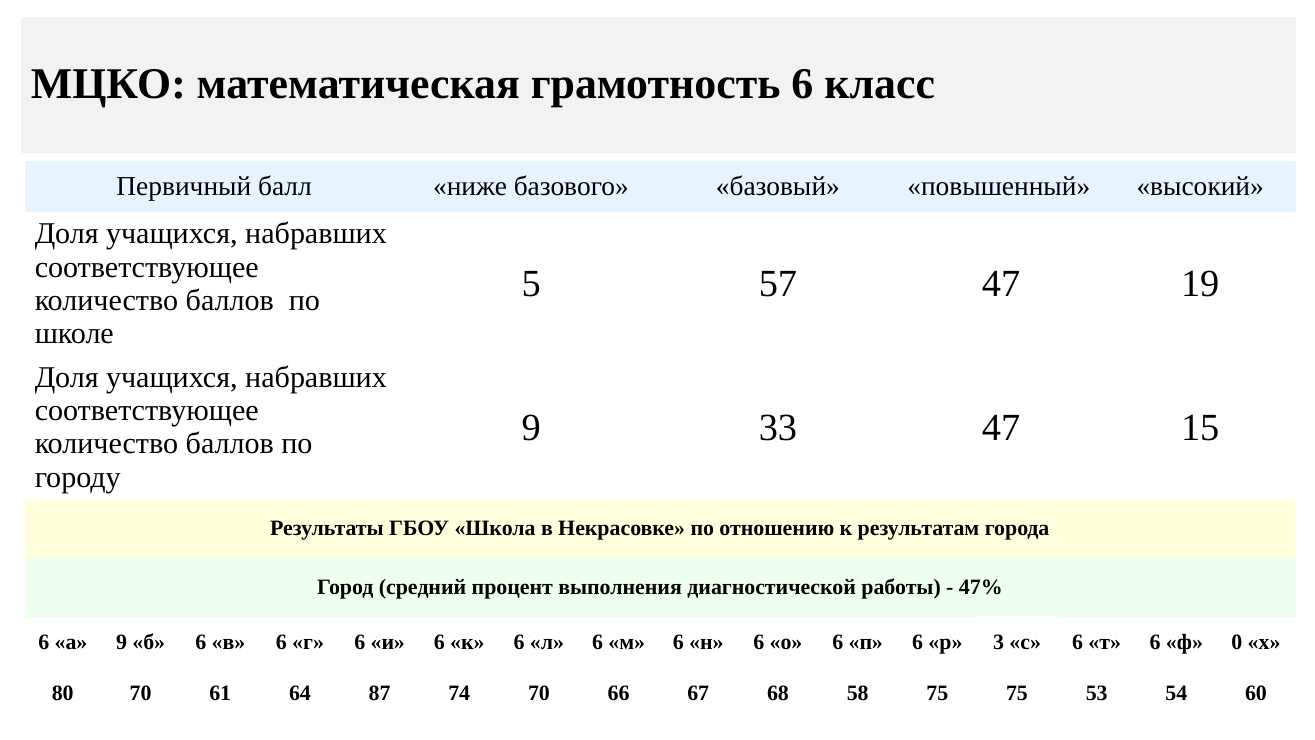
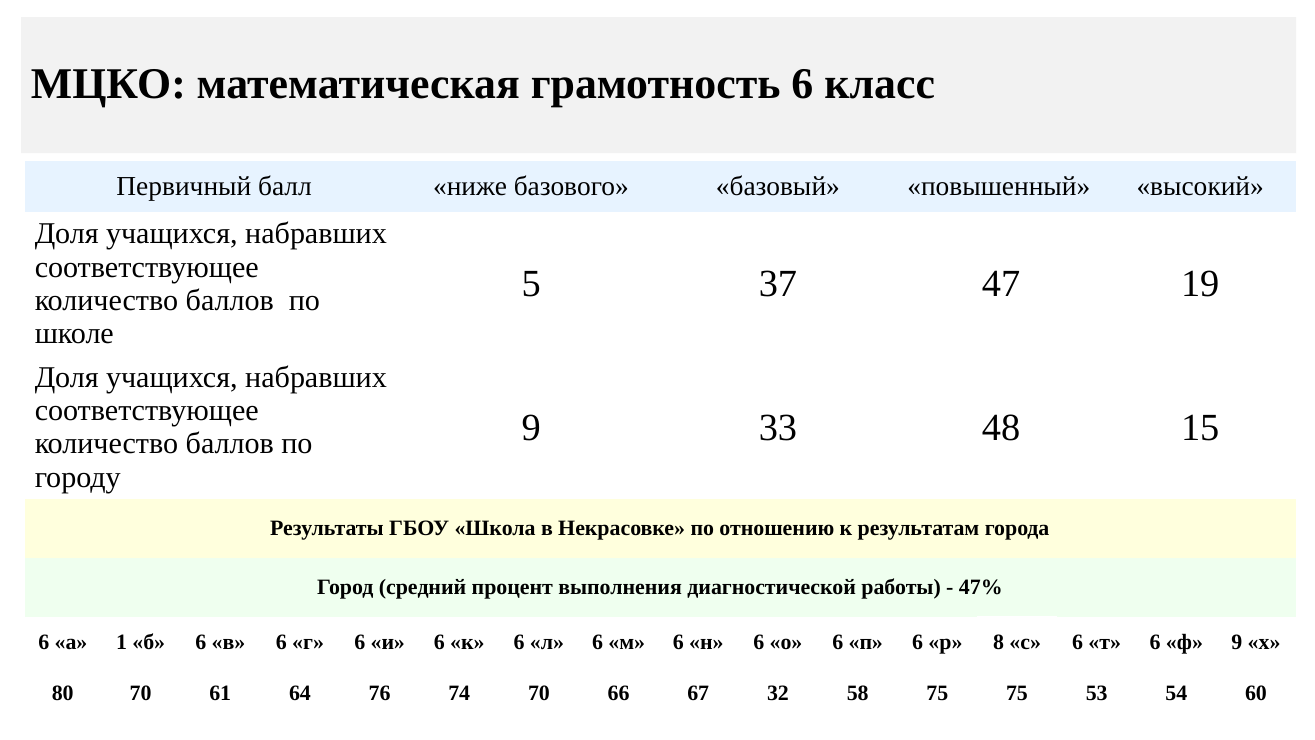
57: 57 -> 37 (778, 284)
33 47: 47 -> 48 (1001, 427)
а 9: 9 -> 1 (122, 642)
3: 3 -> 8 (999, 642)
ф 0: 0 -> 9 (1237, 642)
87: 87 -> 76 (380, 693)
68: 68 -> 32 (778, 693)
